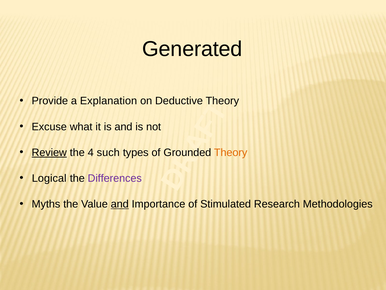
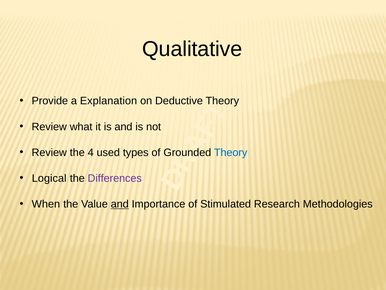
Generated: Generated -> Qualitative (192, 49)
Excuse: Excuse -> Review (49, 126)
Review underline: present -> none (49, 152)
such: such -> used (108, 152)
Theory colour: orange -> blue (231, 152)
Myths: Myths -> When (46, 204)
